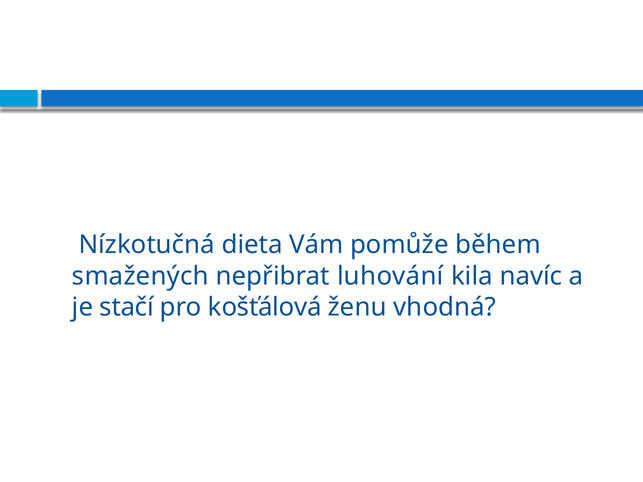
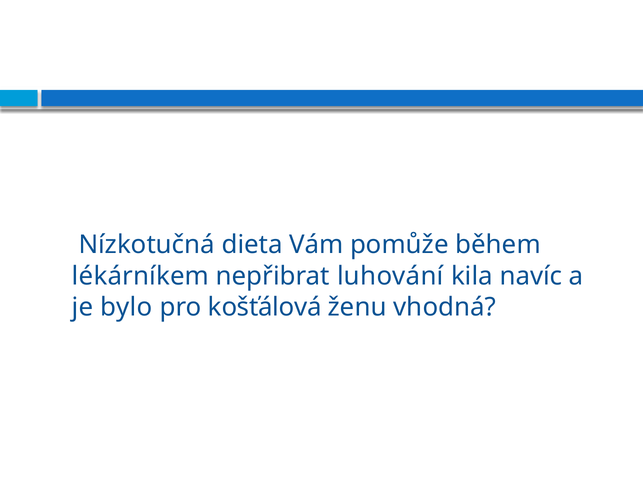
smažených: smažených -> lékárníkem (140, 276)
stačí: stačí -> bylo (126, 307)
